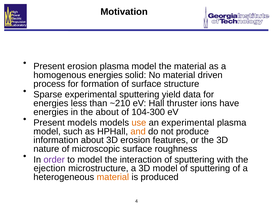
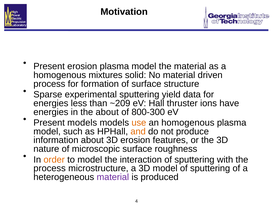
homogenous energies: energies -> mixtures (106, 75)
~210: ~210 -> ~209 (120, 103)
104-300: 104-300 -> 800-300 (148, 112)
an experimental: experimental -> homogenous (188, 123)
order colour: purple -> orange (54, 159)
ejection: ejection -> process (50, 168)
material colour: orange -> purple (113, 177)
